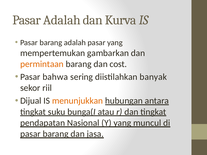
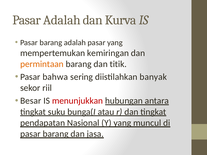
gambarkan: gambarkan -> kemiringan (108, 53)
cost: cost -> titik (118, 64)
Dijual: Dijual -> Besar (31, 101)
menunjukkan colour: orange -> red (78, 101)
